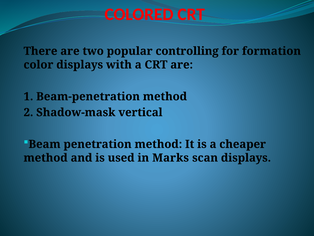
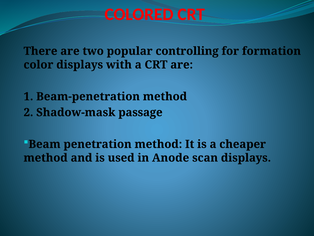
vertical: vertical -> passage (140, 112)
Marks: Marks -> Anode (171, 158)
